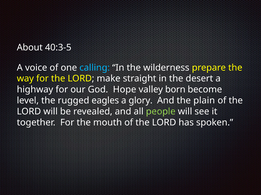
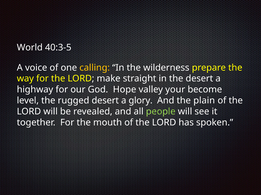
About: About -> World (30, 48)
calling colour: light blue -> yellow (95, 68)
born: born -> your (175, 90)
rugged eagles: eagles -> desert (105, 101)
